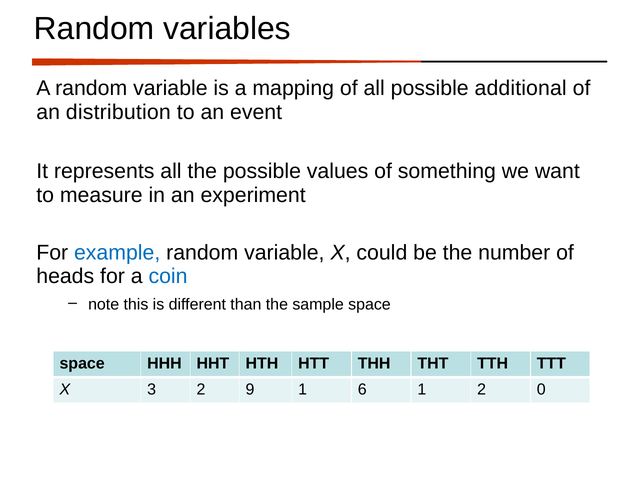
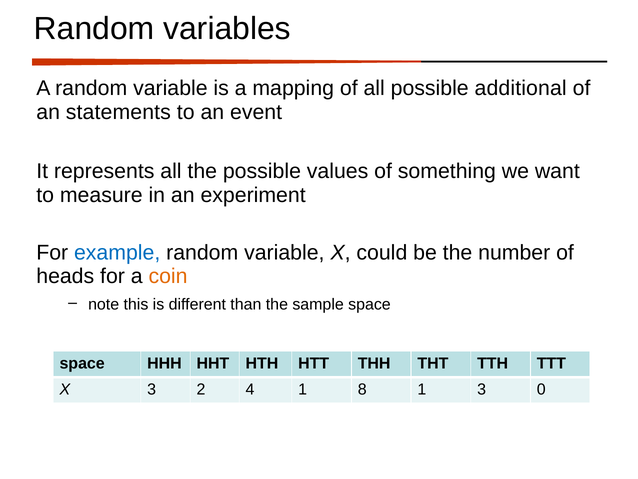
distribution: distribution -> statements (118, 112)
coin colour: blue -> orange (168, 276)
9: 9 -> 4 (250, 389)
6: 6 -> 8 (362, 389)
1 2: 2 -> 3 (482, 389)
